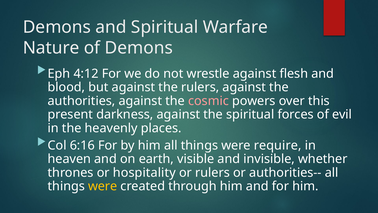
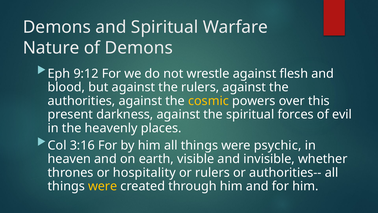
4:12: 4:12 -> 9:12 (86, 74)
cosmic colour: pink -> yellow (208, 101)
6:16: 6:16 -> 3:16 (82, 145)
require: require -> psychic (278, 145)
